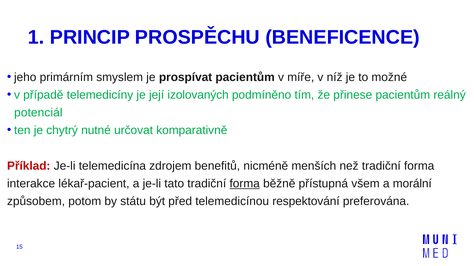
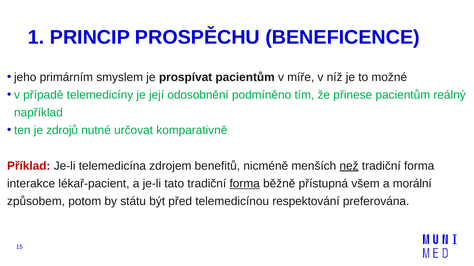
izolovaných: izolovaných -> odosobnění (198, 95)
potenciál: potenciál -> například (38, 113)
chytrý: chytrý -> zdrojů (62, 131)
než underline: none -> present (349, 166)
